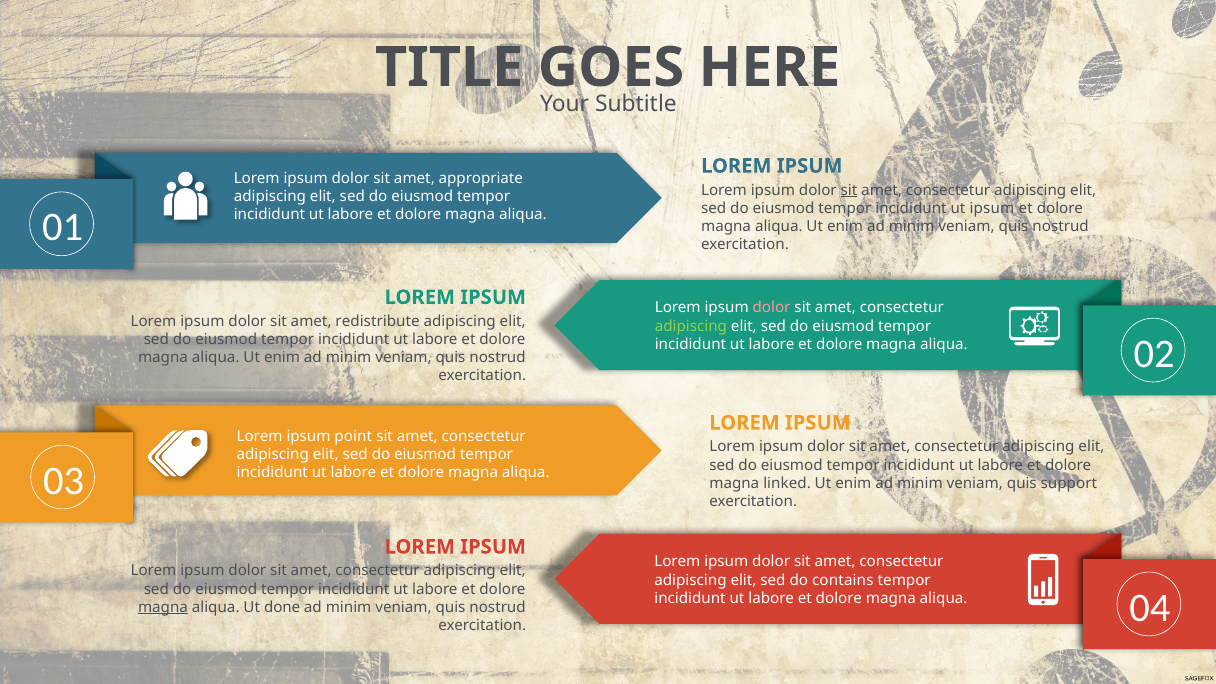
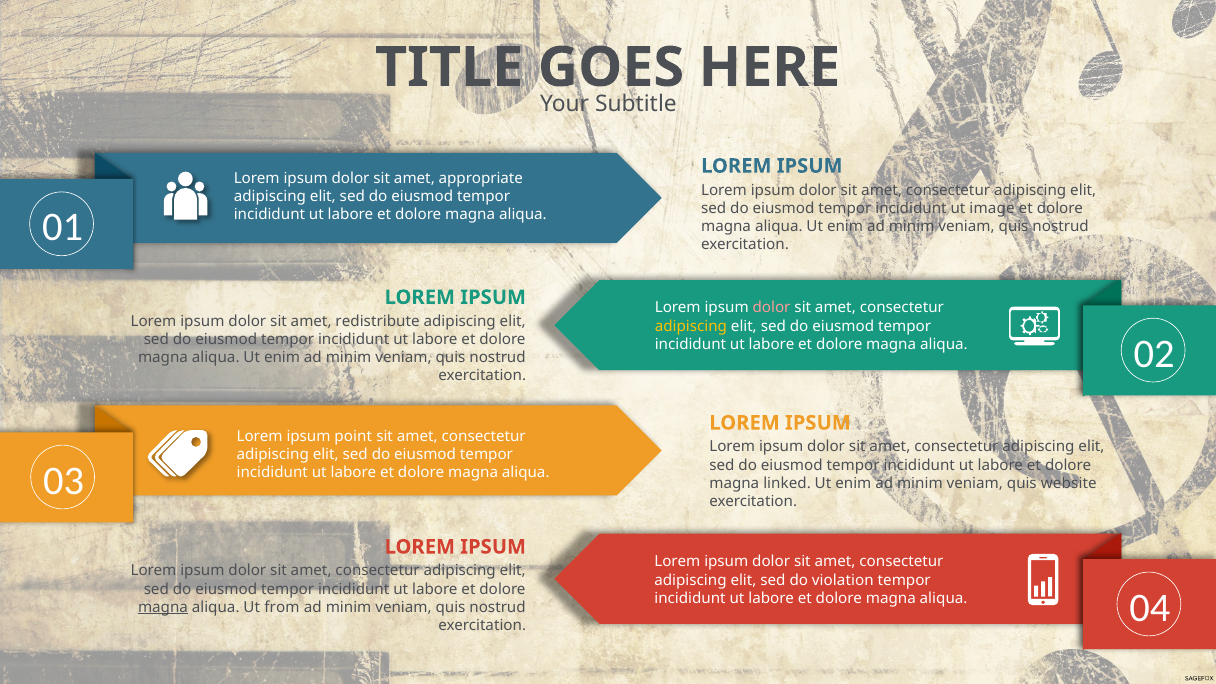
sit underline: present -> none (849, 190)
ut ipsum: ipsum -> image (992, 208)
adipiscing colour: light green -> yellow (691, 326)
support: support -> website (1069, 483)
contains: contains -> violation (843, 580)
done: done -> from (282, 607)
